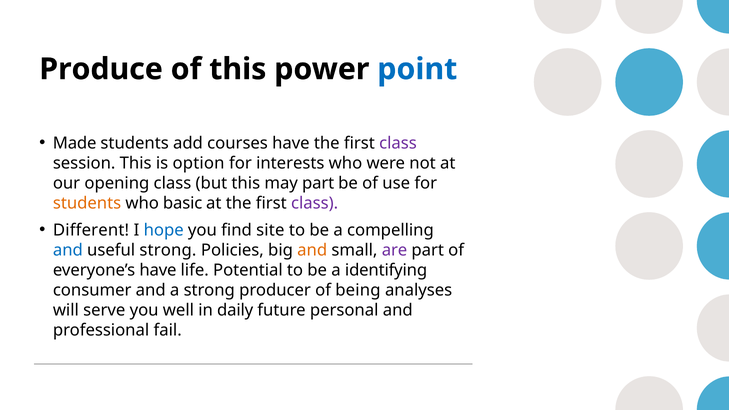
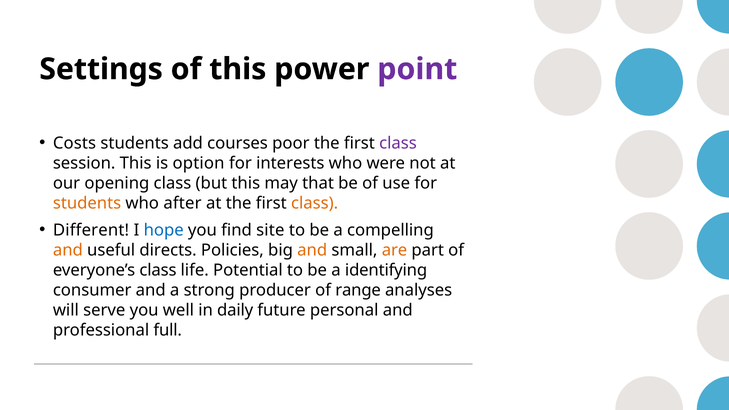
Produce: Produce -> Settings (101, 69)
point colour: blue -> purple (417, 69)
Made: Made -> Costs (74, 143)
courses have: have -> poor (291, 143)
may part: part -> that (318, 183)
basic: basic -> after (182, 203)
class colour: purple -> orange (315, 203)
and colour: blue -> orange (68, 250)
useful strong: strong -> directs (168, 250)
are colour: purple -> orange (395, 250)
everyone’s have: have -> class (158, 270)
being: being -> range (358, 290)
fail: fail -> full (168, 330)
